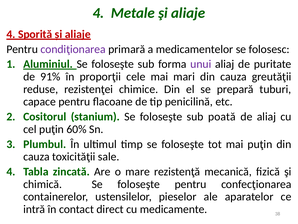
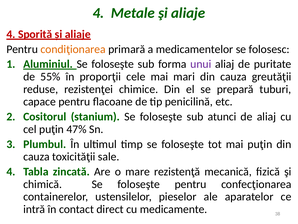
condiţionarea colour: purple -> orange (73, 49)
91%: 91% -> 55% (50, 76)
poată: poată -> atunci (222, 116)
60%: 60% -> 47% (77, 129)
